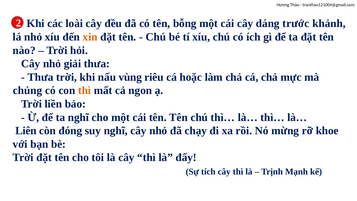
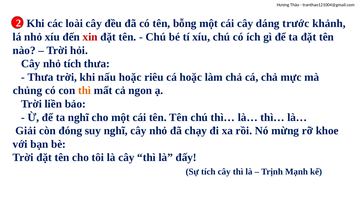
xin colour: orange -> red (90, 37)
nhỏ giải: giải -> tích (73, 64)
nấu vùng: vùng -> hoặc (130, 77)
Liên: Liên -> Giải (26, 131)
